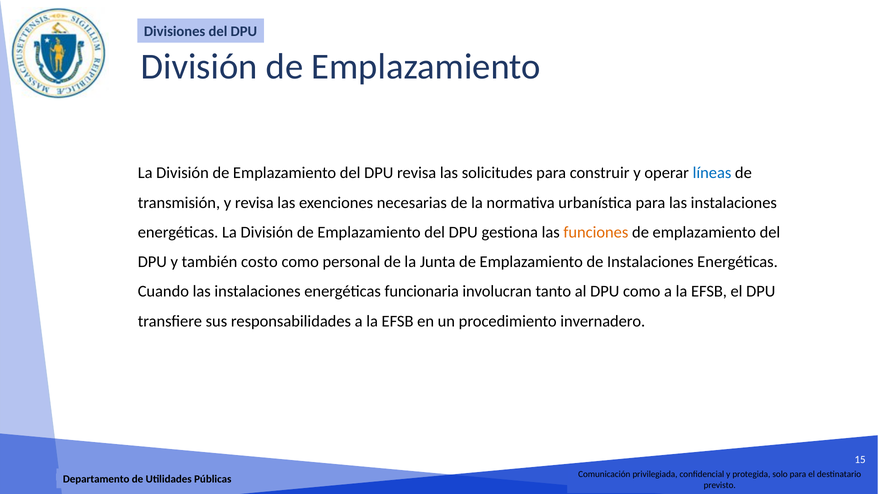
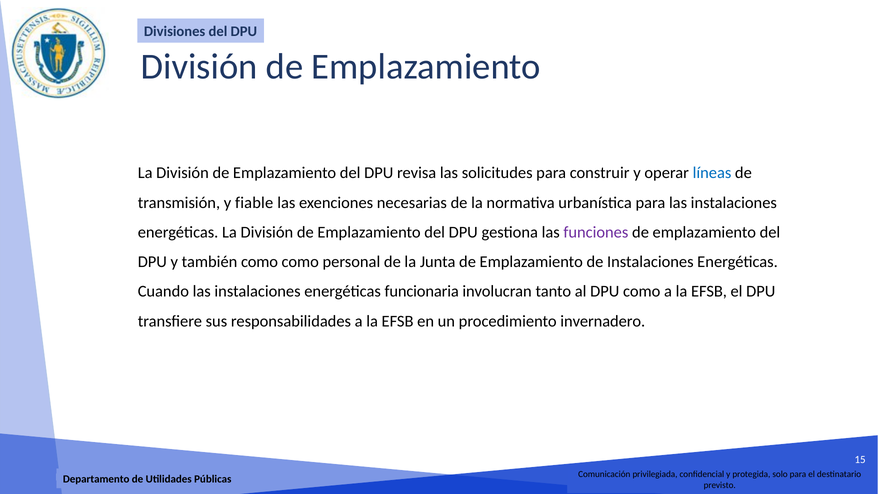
y revisa: revisa -> fiable (254, 203)
funciones colour: orange -> purple (596, 232)
también costo: costo -> como (260, 262)
